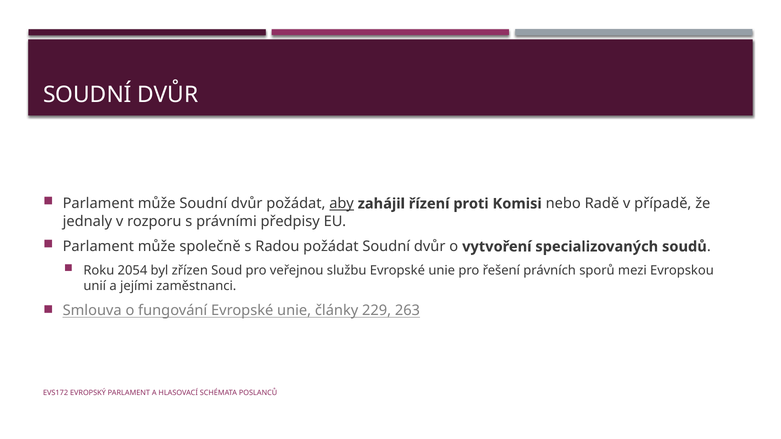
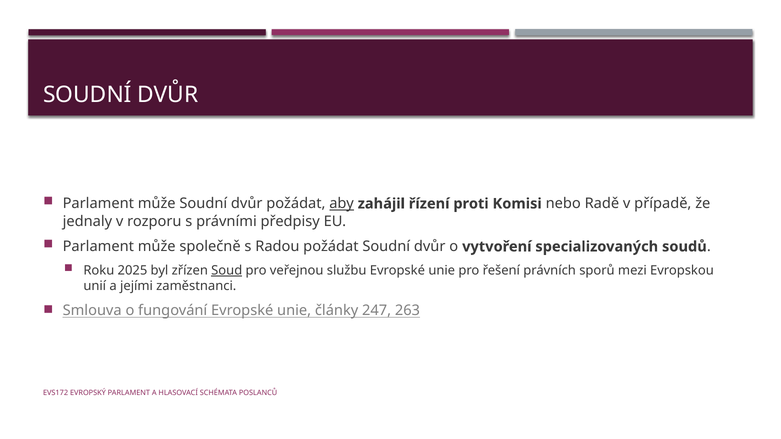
2054: 2054 -> 2025 (132, 271)
Soud underline: none -> present (227, 271)
229: 229 -> 247 (377, 311)
